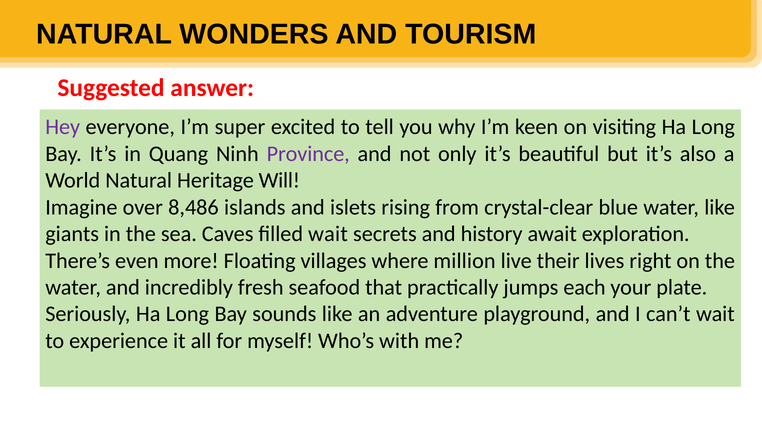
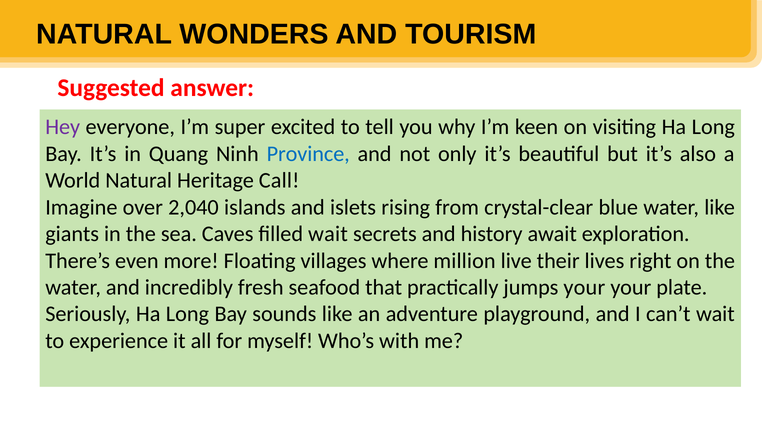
Province colour: purple -> blue (308, 154)
Will: Will -> Call (279, 180)
8,486: 8,486 -> 2,040 (193, 207)
jumps each: each -> your (584, 287)
